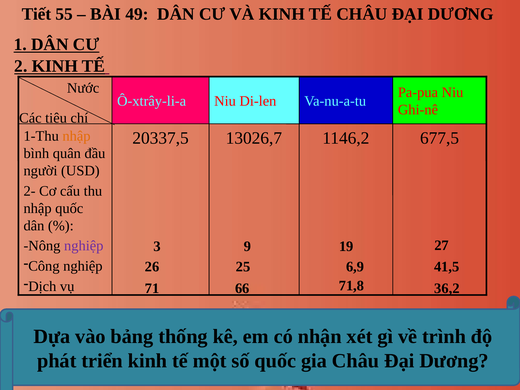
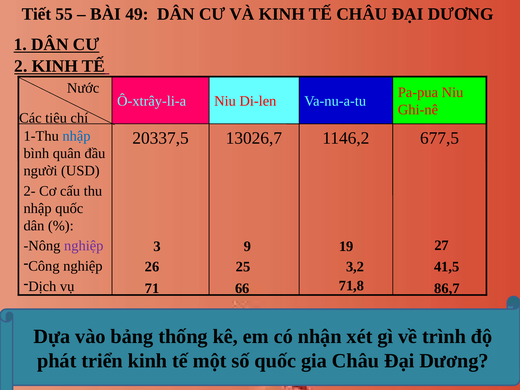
nhập colour: orange -> blue (76, 136)
6,9: 6,9 -> 3,2 (355, 267)
36,2: 36,2 -> 86,7 (447, 288)
